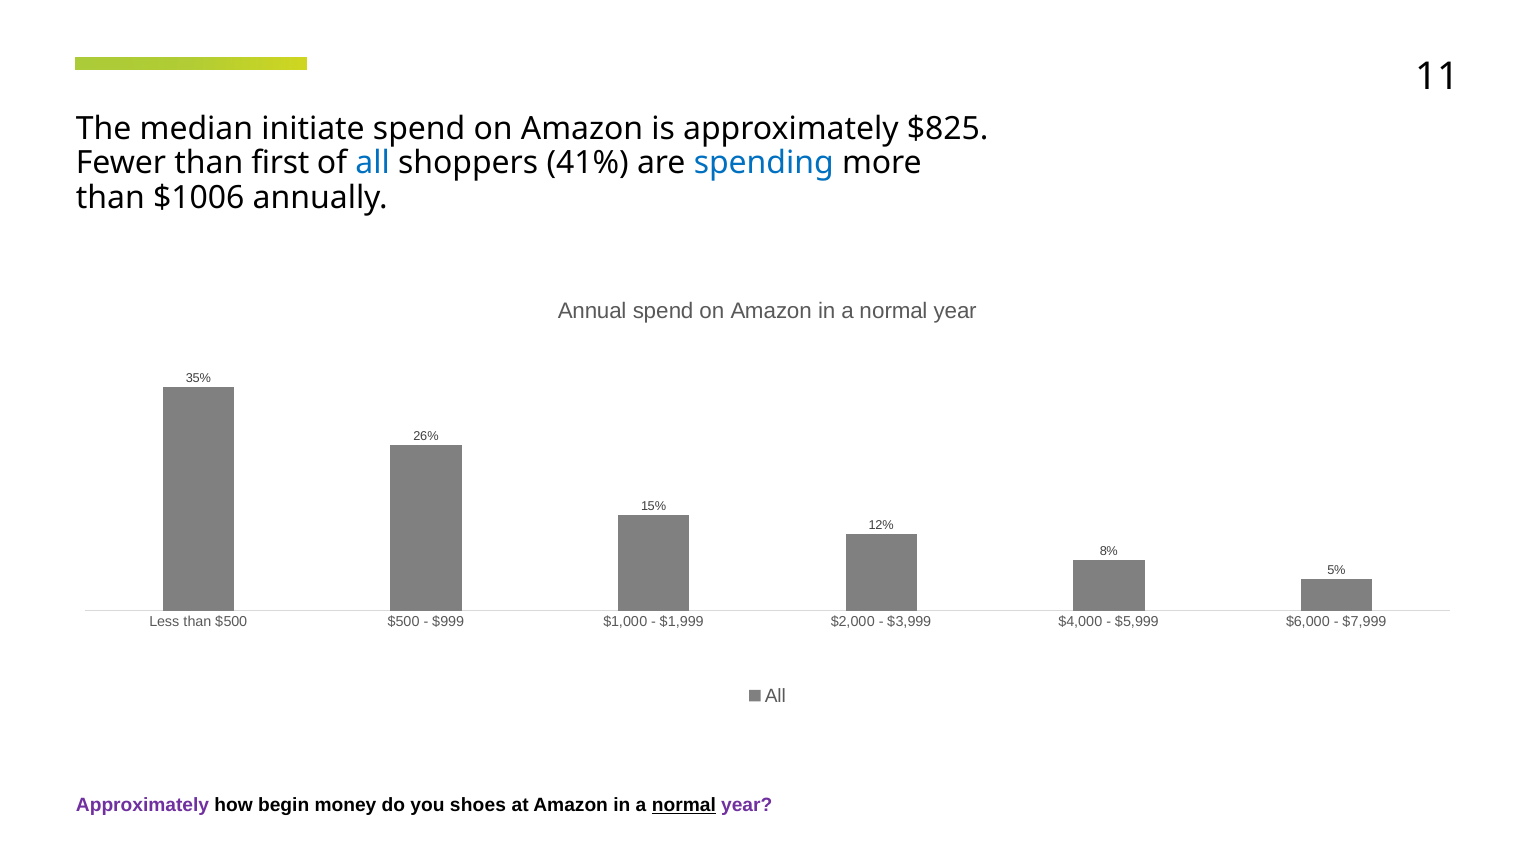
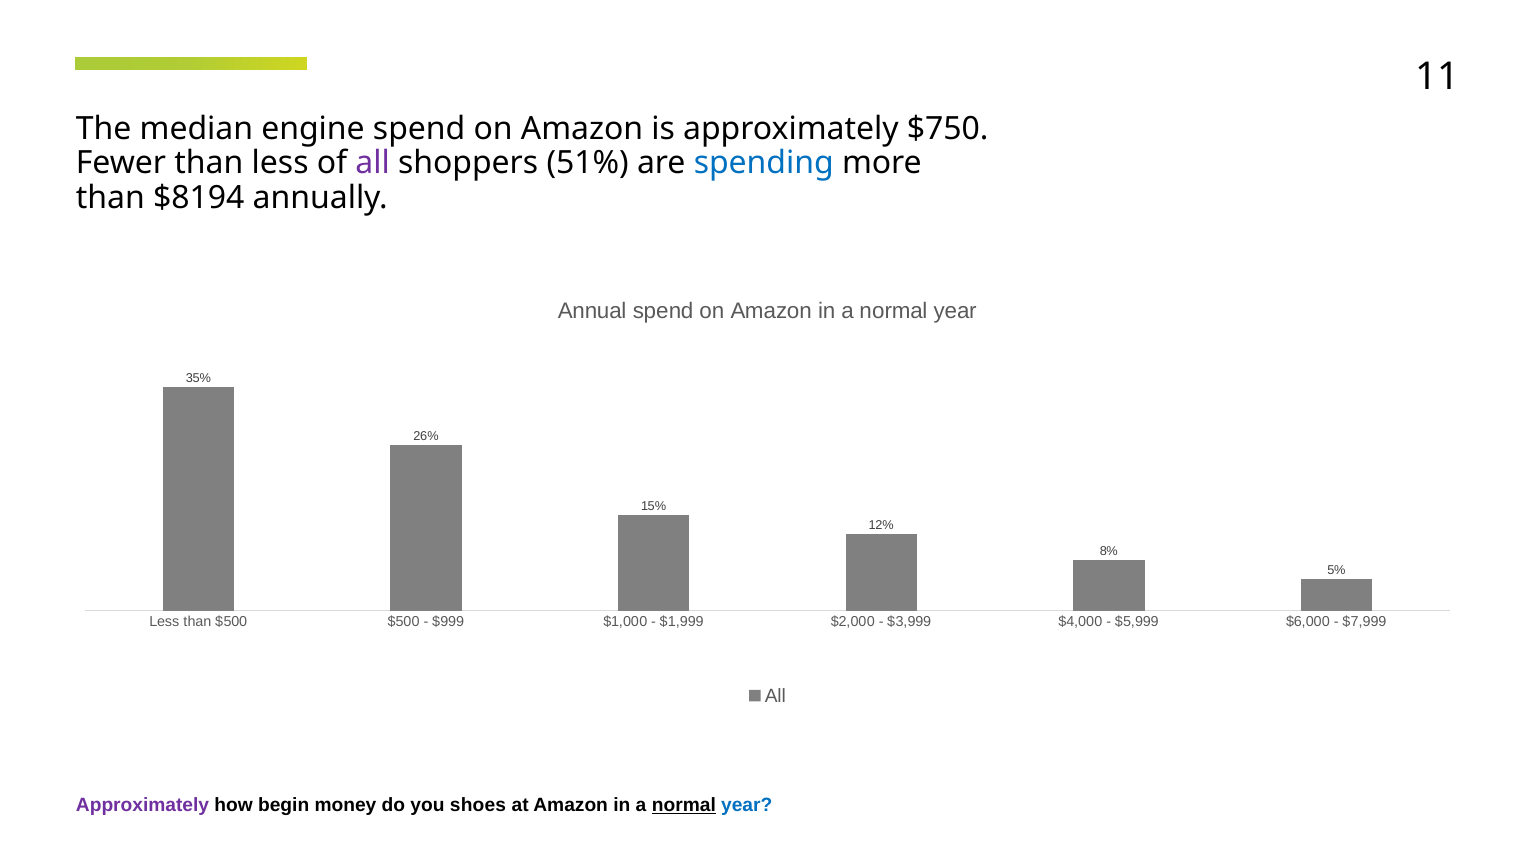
initiate: initiate -> engine (313, 128)
$825: $825 -> $750 (948, 128)
than first: first -> less (280, 163)
all colour: blue -> purple (373, 163)
41%: 41% -> 51% (588, 163)
$1006: $1006 -> $8194 (199, 198)
year colour: purple -> blue (747, 804)
